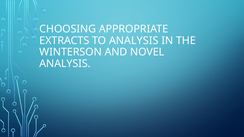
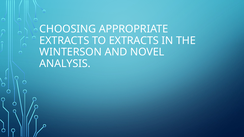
TO ANALYSIS: ANALYSIS -> EXTRACTS (134, 41)
